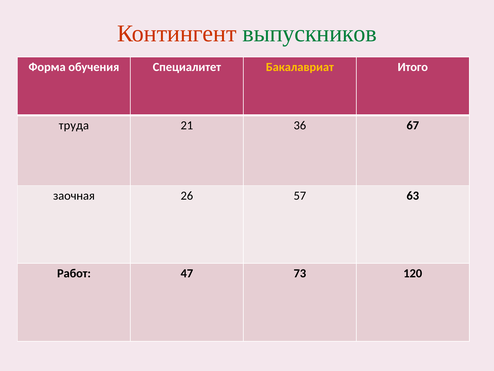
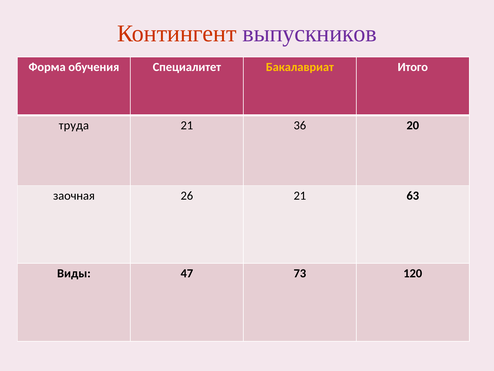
выпускников colour: green -> purple (310, 33)
67: 67 -> 20 (413, 125)
26 57: 57 -> 21 (300, 195)
Работ: Работ -> Виды (74, 273)
